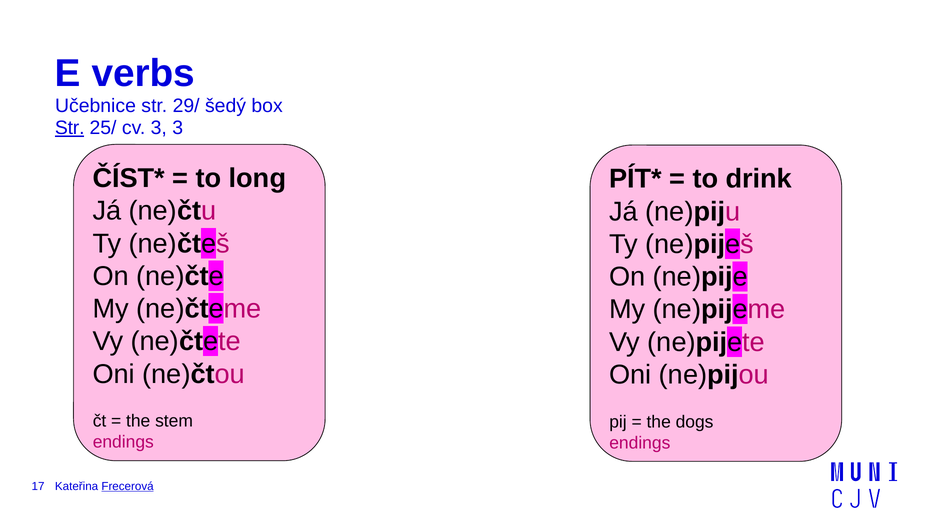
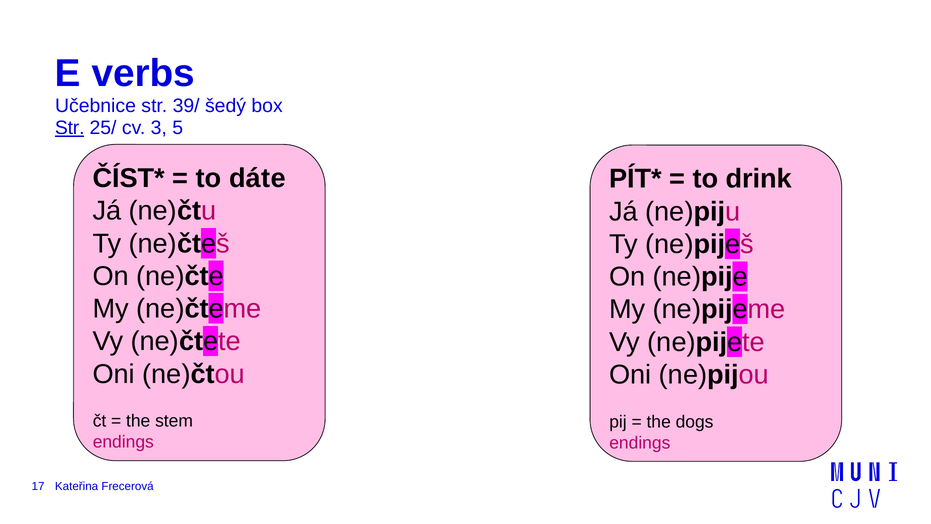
29/: 29/ -> 39/ (186, 106)
3 3: 3 -> 5 (178, 128)
long: long -> dáte (257, 178)
Frecerová underline: present -> none (128, 486)
